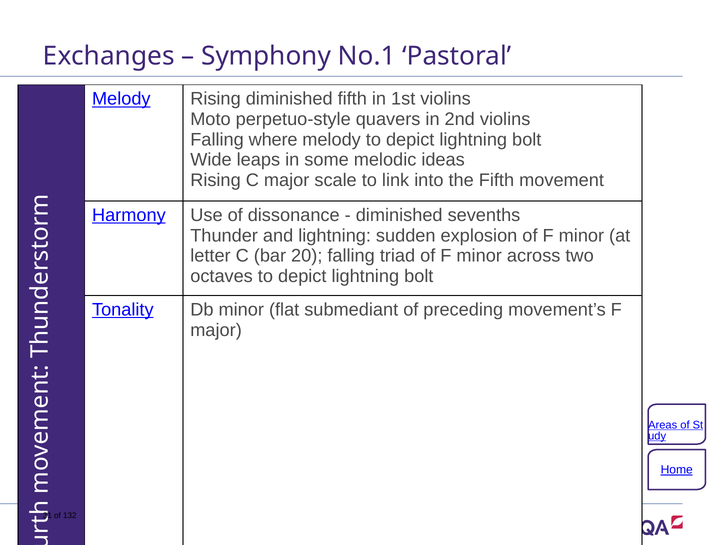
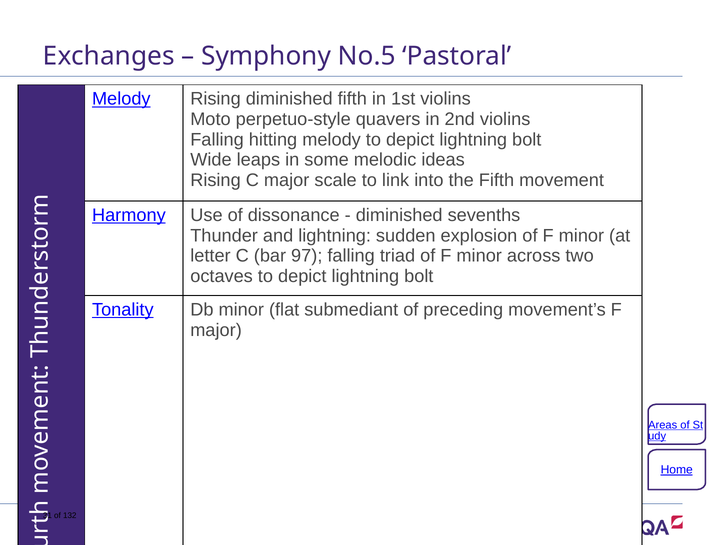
No.1: No.1 -> No.5 (367, 56)
where: where -> hitting (273, 140)
20: 20 -> 97 (307, 256)
